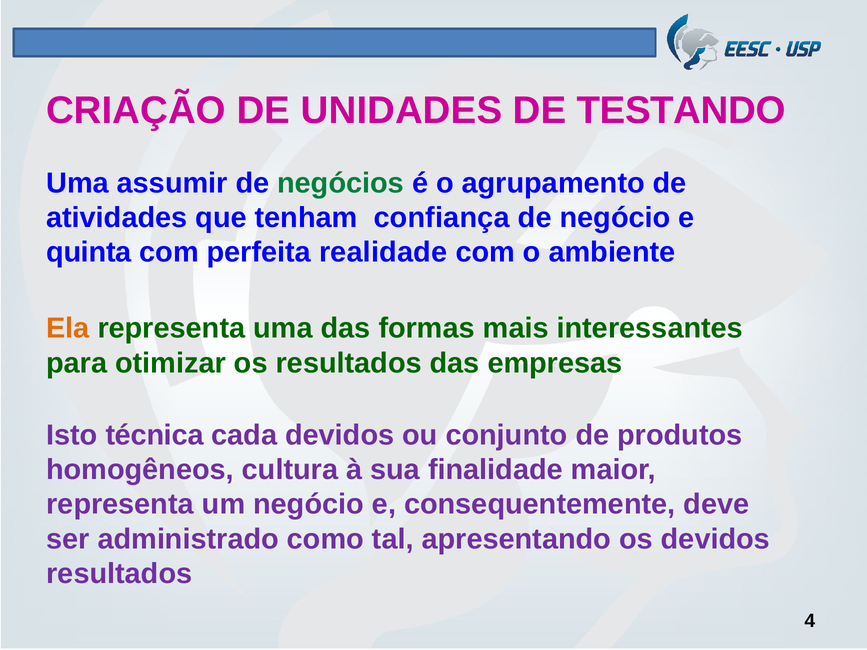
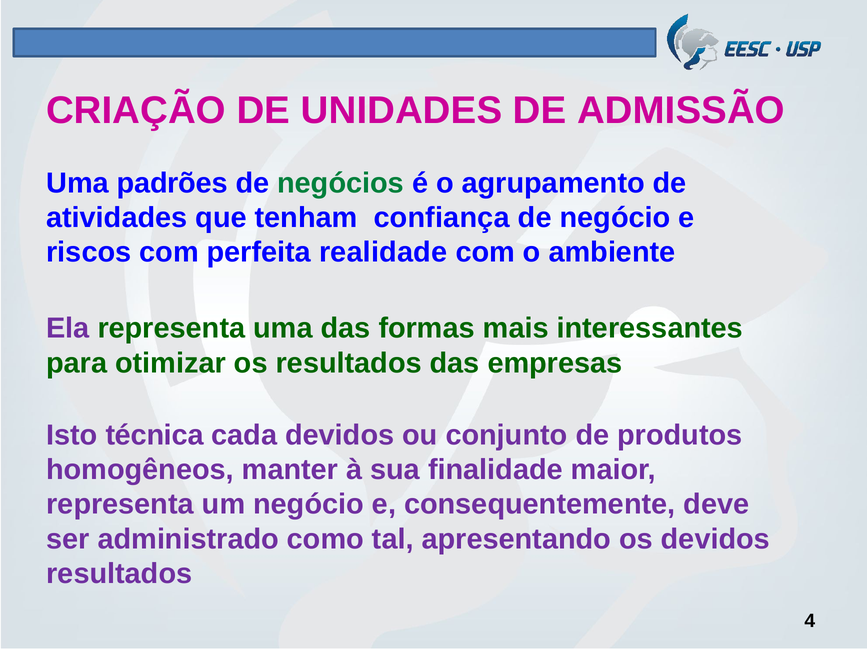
TESTANDO: TESTANDO -> ADMISSÃO (681, 111)
assumir: assumir -> padrões (172, 183)
quinta: quinta -> riscos (89, 252)
Ela colour: orange -> purple (68, 328)
cultura: cultura -> manter (290, 470)
